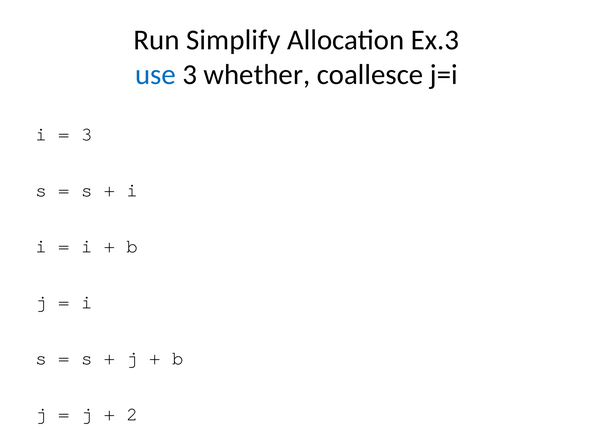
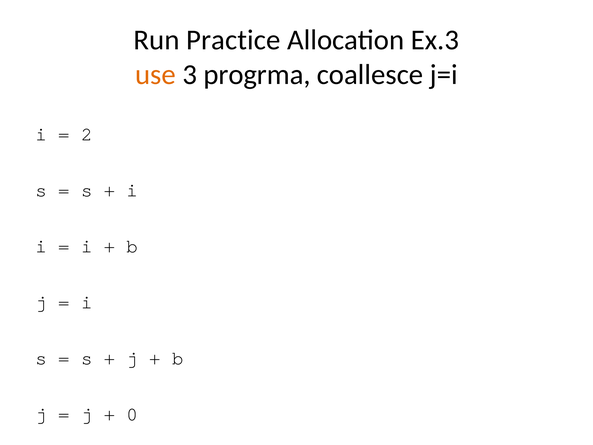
Simplify: Simplify -> Practice (233, 40)
use colour: blue -> orange (155, 75)
whether: whether -> progrma (257, 75)
3: 3 -> 2 (87, 134)
2: 2 -> 0 (132, 414)
